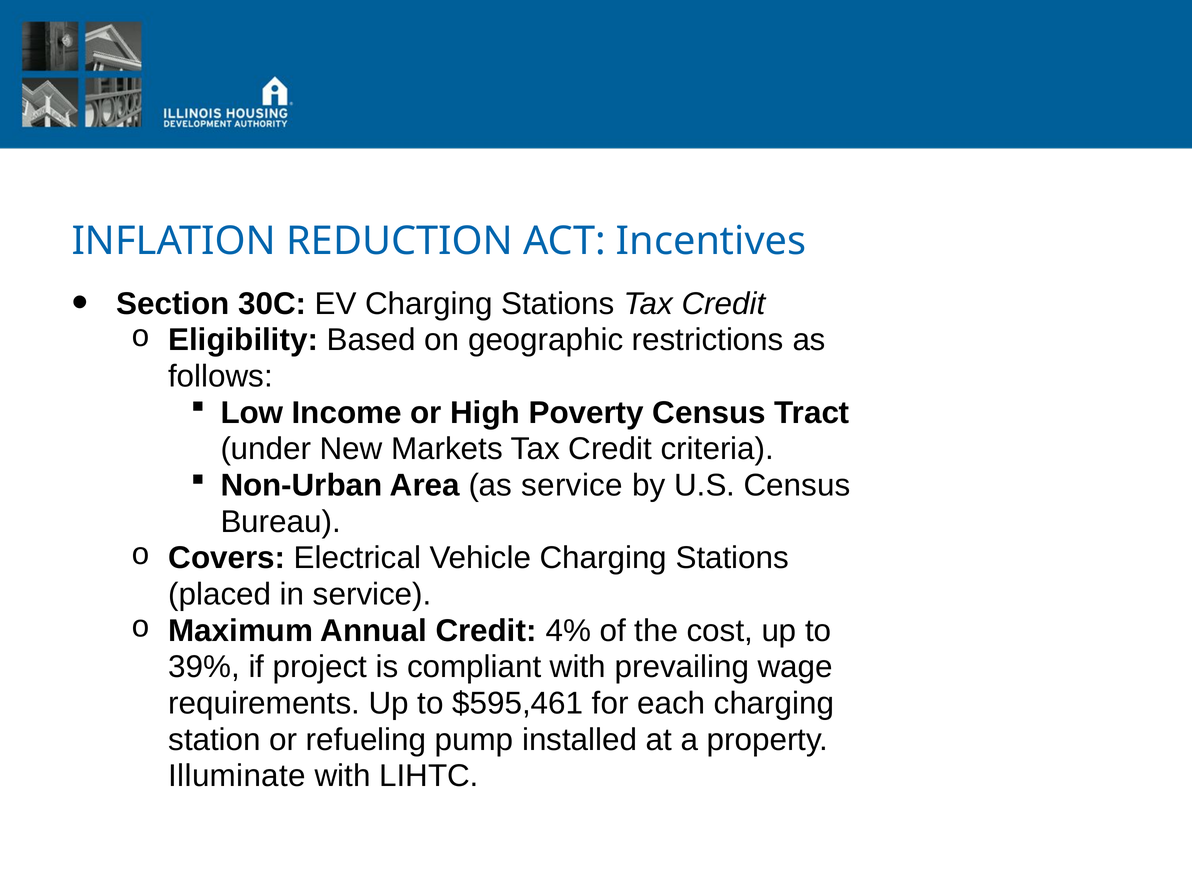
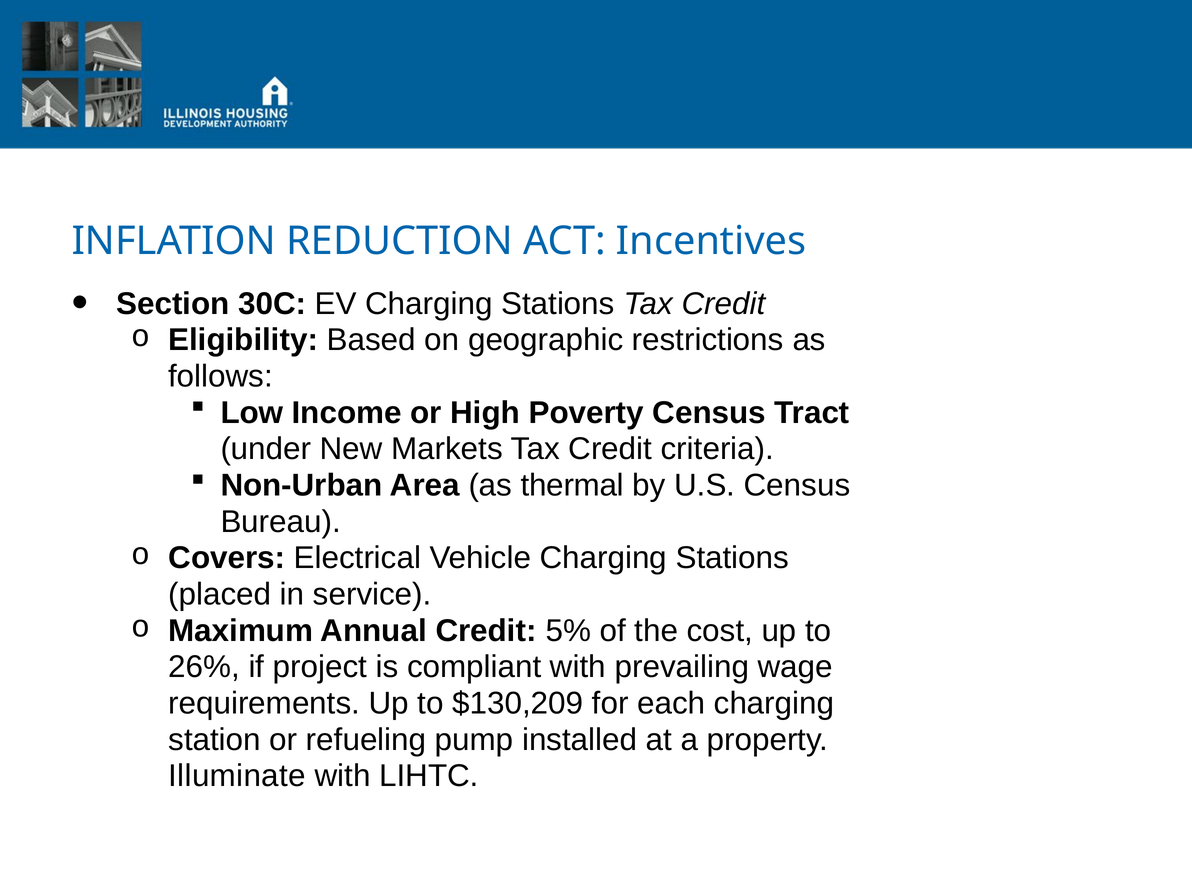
as service: service -> thermal (572, 485)
4%: 4% -> 5% (568, 631)
39%: 39% -> 26% (204, 667)
$595,461: $595,461 -> $130,209 (518, 703)
